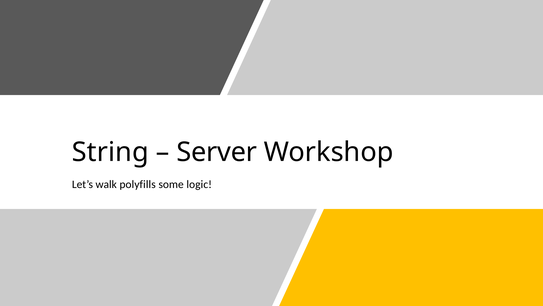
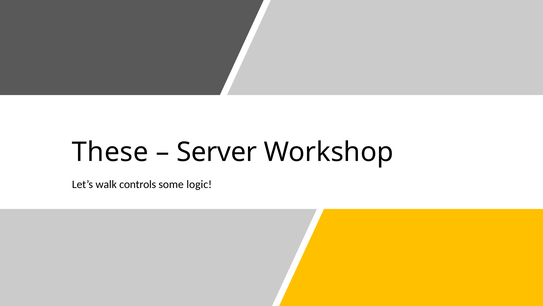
String: String -> These (110, 152)
polyfills: polyfills -> controls (138, 184)
